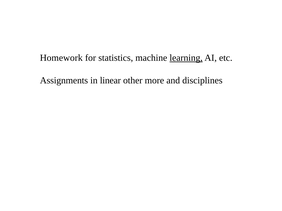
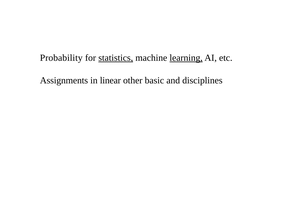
Homework: Homework -> Probability (61, 58)
statistics underline: none -> present (116, 58)
more: more -> basic (154, 80)
